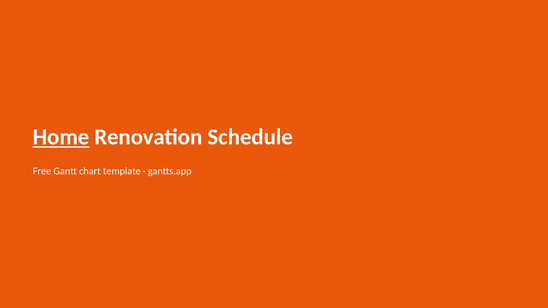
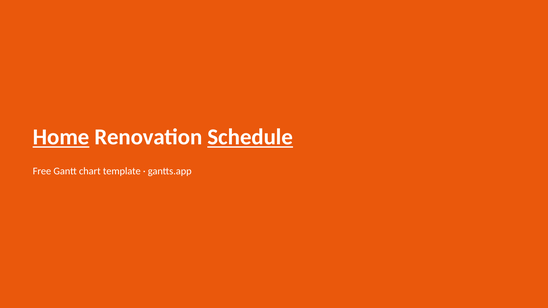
Schedule underline: none -> present (250, 137)
